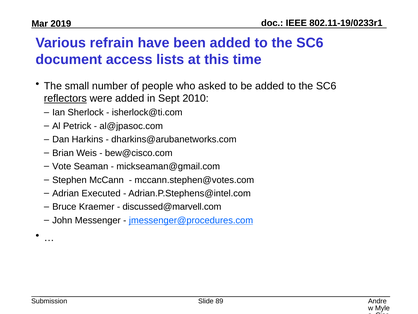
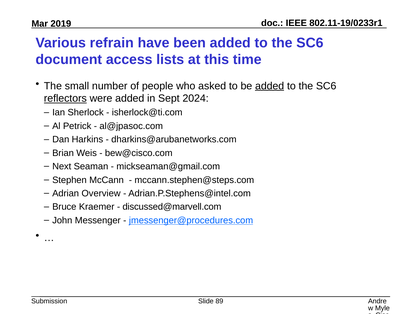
added underline: none -> present (270, 86)
2010: 2010 -> 2024 (196, 98)
Vote: Vote -> Next (62, 166)
mccann.stephen@votes.com: mccann.stephen@votes.com -> mccann.stephen@steps.com (194, 180)
Executed: Executed -> Overview (101, 193)
